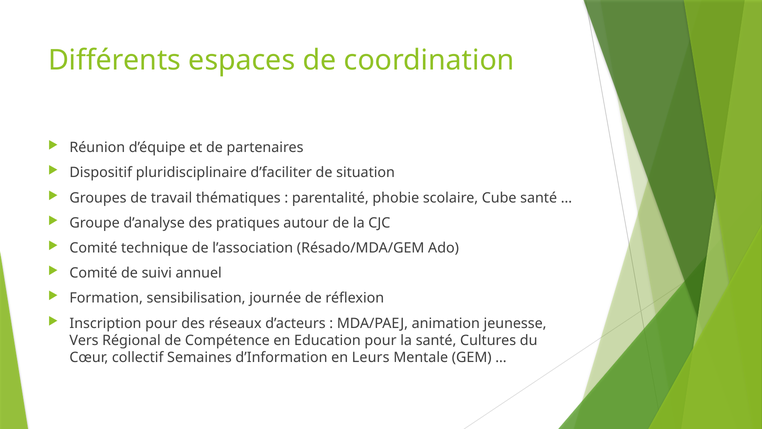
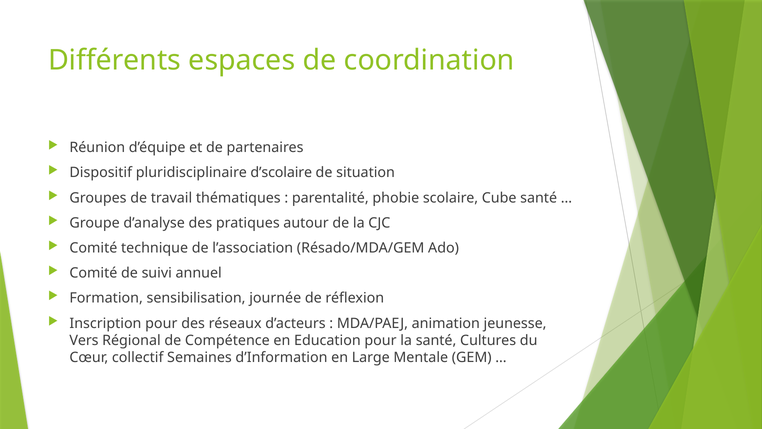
d’faciliter: d’faciliter -> d’scolaire (281, 173)
Leurs: Leurs -> Large (371, 357)
